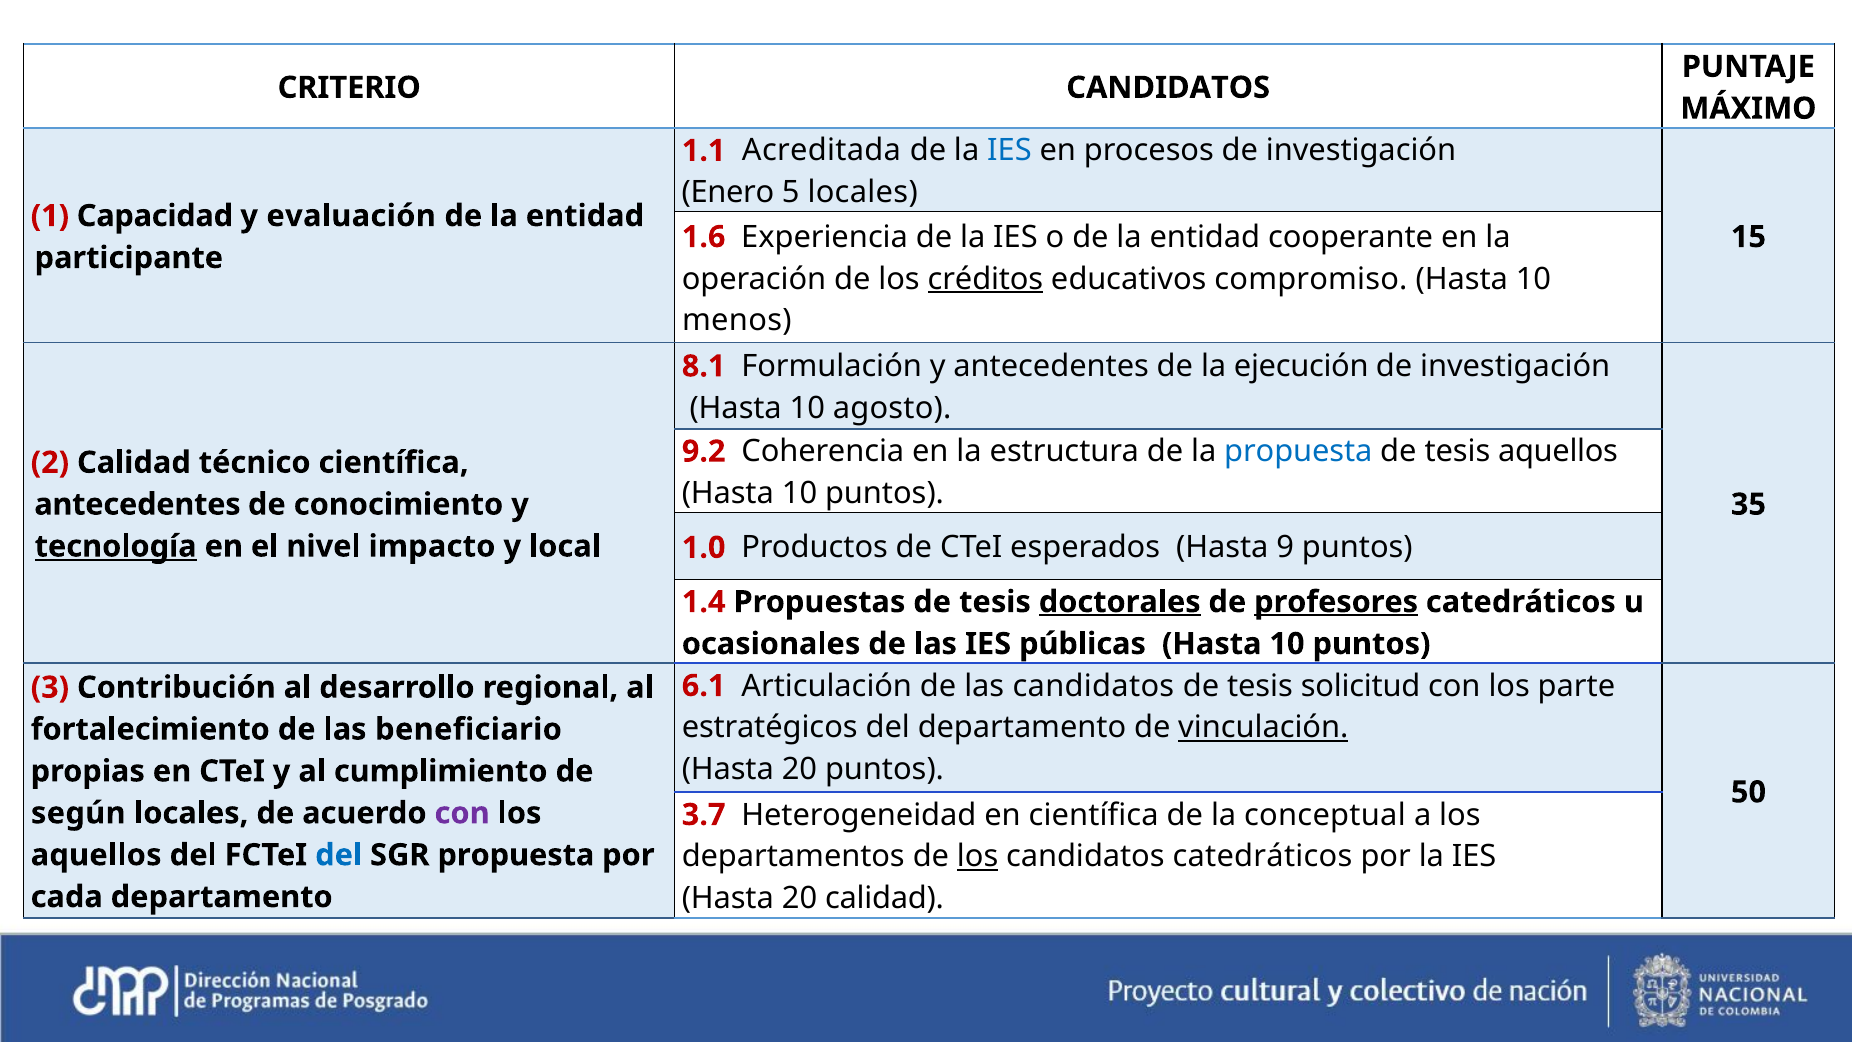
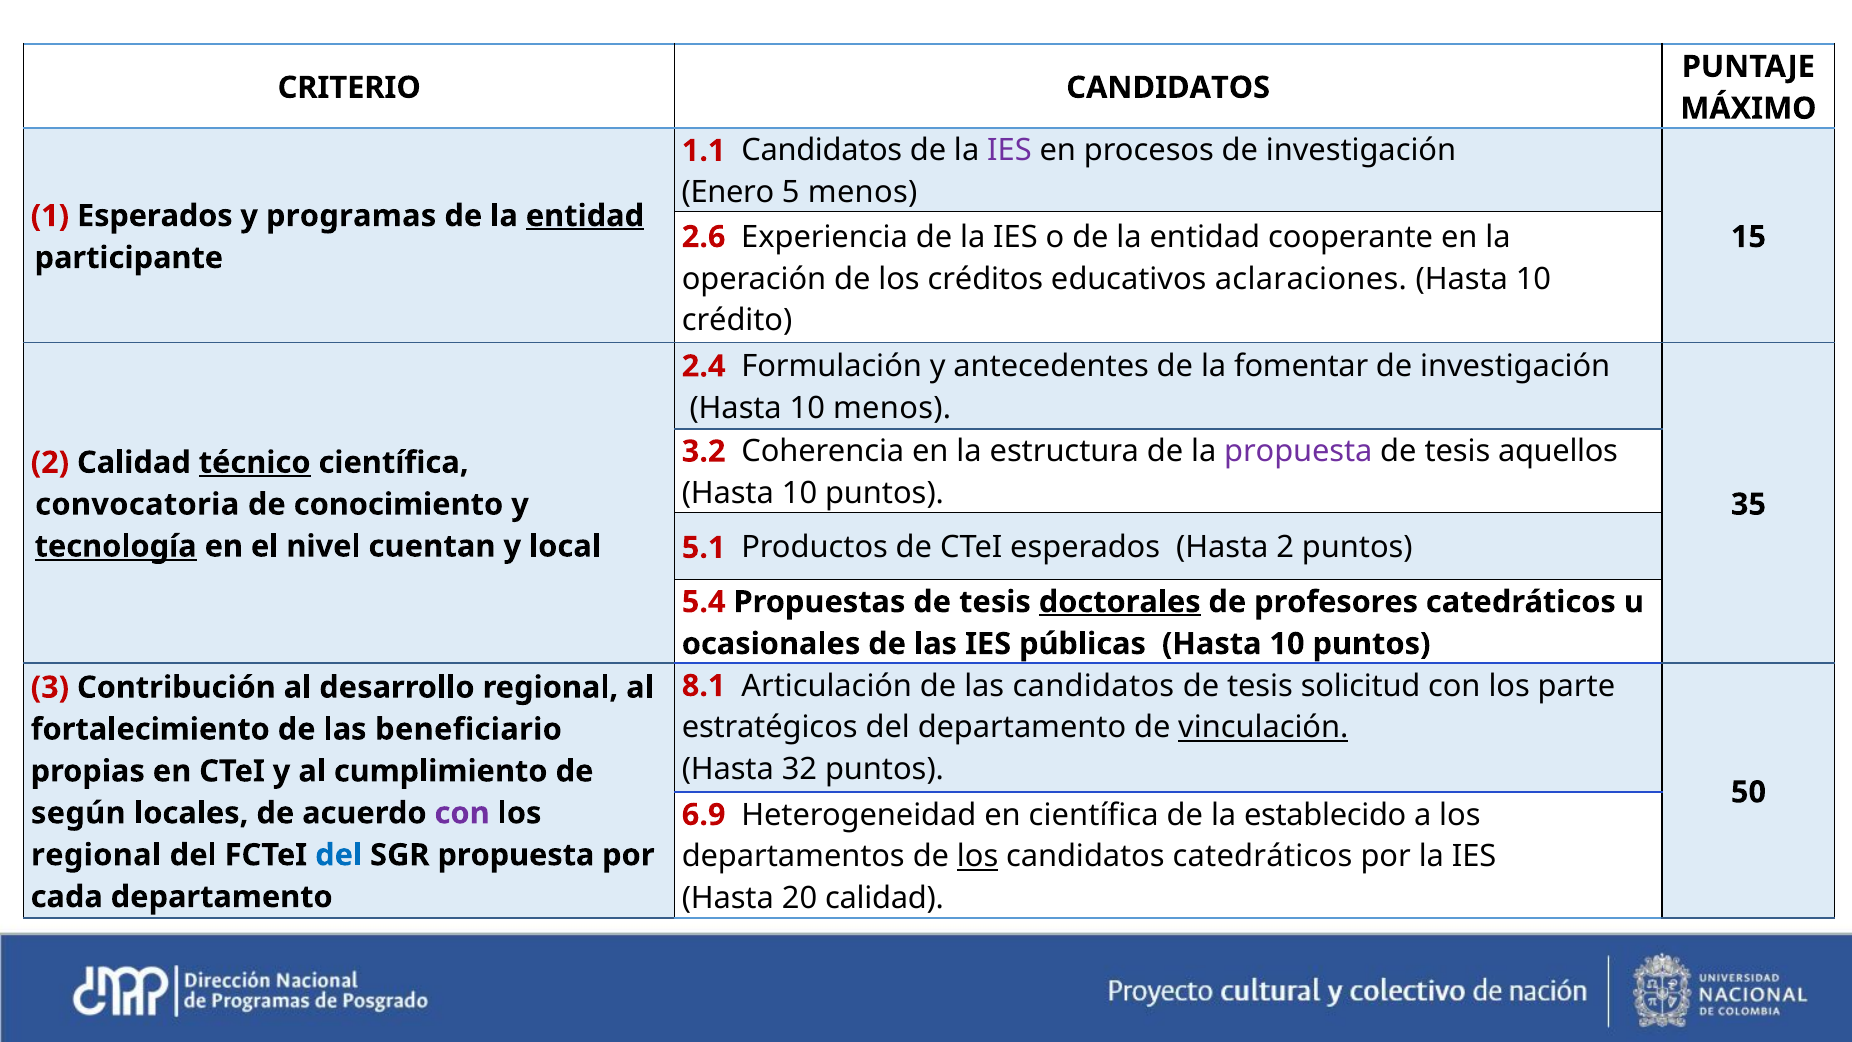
1.1 Acreditada: Acreditada -> Candidatos (822, 151)
IES colour: blue -> purple (1009, 151)
5 locales: locales -> menos (863, 193)
1 Capacidad: Capacidad -> Esperados (155, 216)
evaluación: evaluación -> programas (351, 216)
entidad underline: none -> present (585, 216)
1.6: 1.6 -> 2.6 (704, 237)
créditos underline: present -> none (985, 279)
compromiso: compromiso -> aclaraciones (1311, 279)
menos: menos -> crédito (737, 321)
8.1: 8.1 -> 2.4 (704, 366)
ejecución: ejecución -> fomentar (1301, 366)
10 agosto: agosto -> menos (892, 408)
9.2: 9.2 -> 3.2 (704, 451)
propuesta colour: blue -> purple (1298, 451)
técnico underline: none -> present (255, 462)
antecedentes: antecedentes -> convocatoria (137, 504)
impacto: impacto -> cuentan (432, 546)
1.0: 1.0 -> 5.1 (704, 548)
Hasta 9: 9 -> 2 (1285, 548)
1.4: 1.4 -> 5.4 (704, 602)
profesores underline: present -> none (1336, 602)
6.1: 6.1 -> 8.1 (704, 686)
20: 20 -> 32 (799, 769)
3.7: 3.7 -> 6.9 (704, 815)
conceptual: conceptual -> establecido (1325, 815)
aquellos: aquellos -> regional (96, 855)
